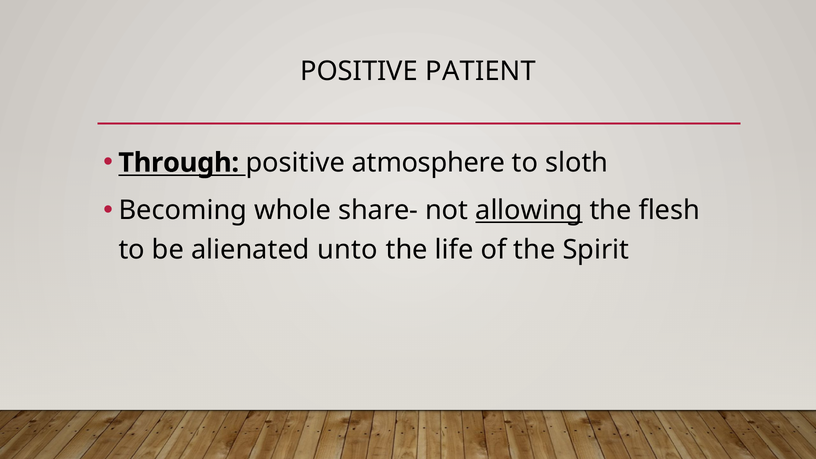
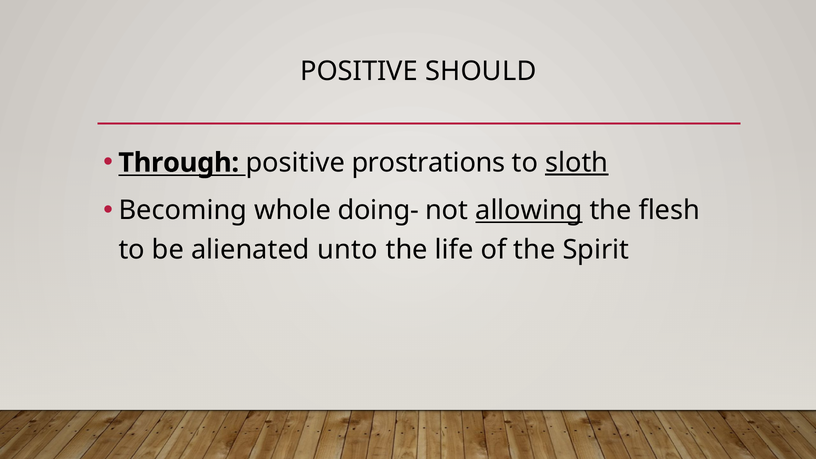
PATIENT: PATIENT -> SHOULD (481, 71)
atmosphere: atmosphere -> prostrations (428, 163)
sloth underline: none -> present (577, 163)
share-: share- -> doing- (378, 210)
